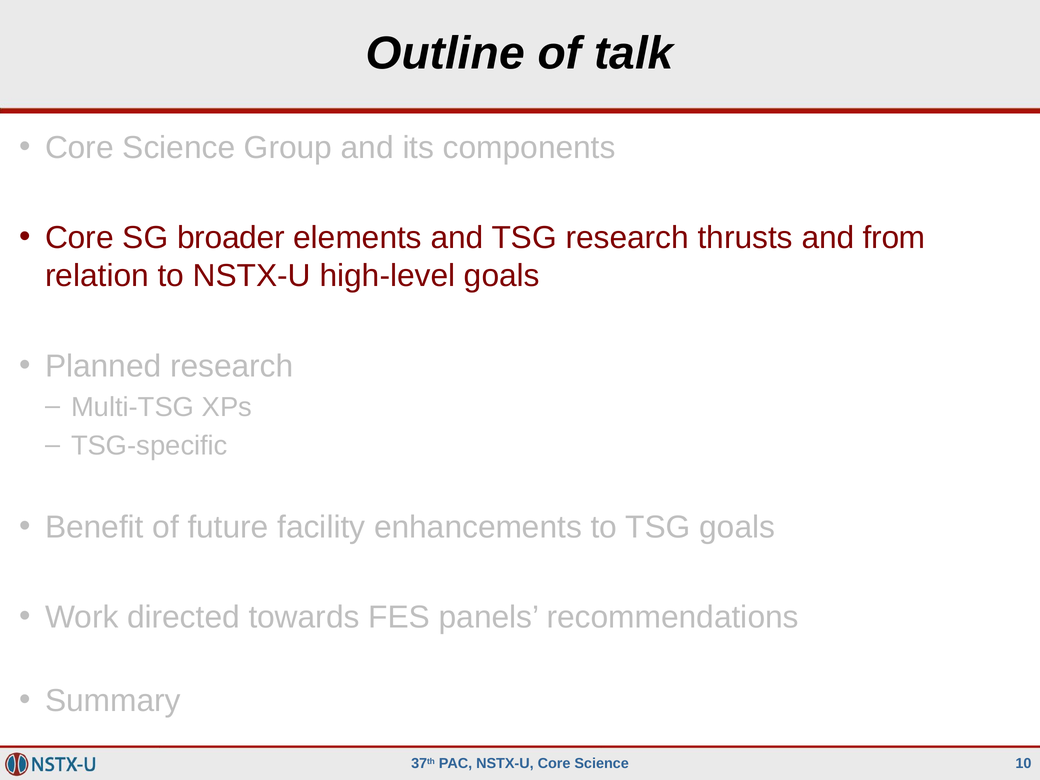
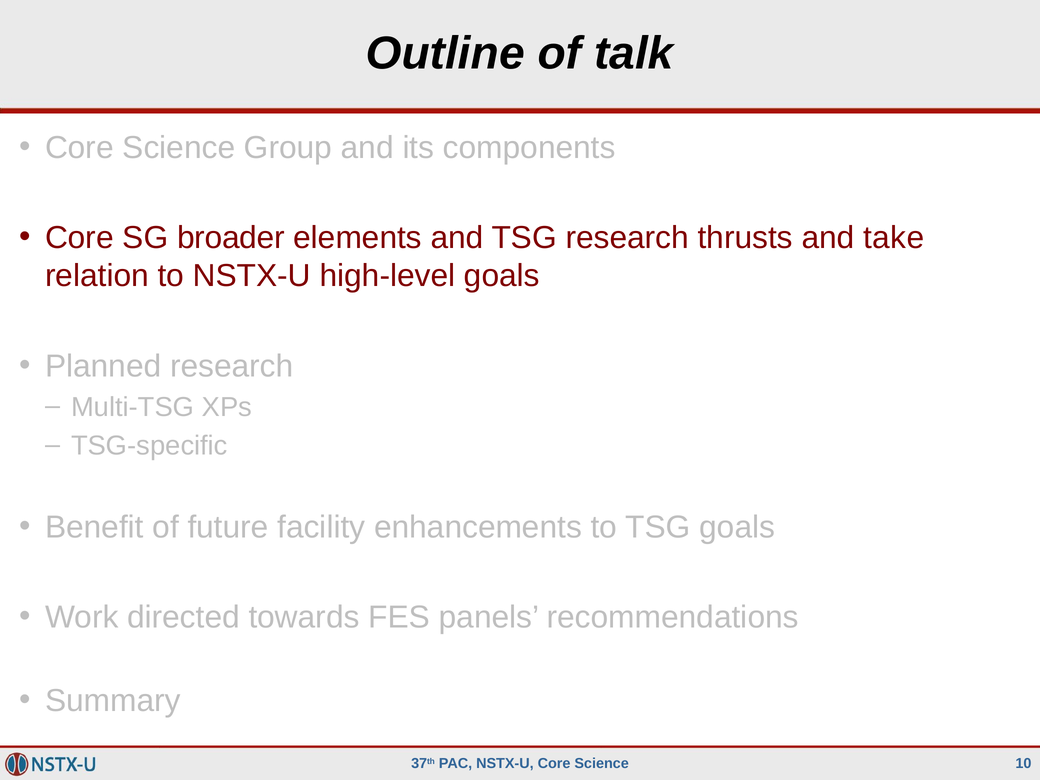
from: from -> take (894, 238)
